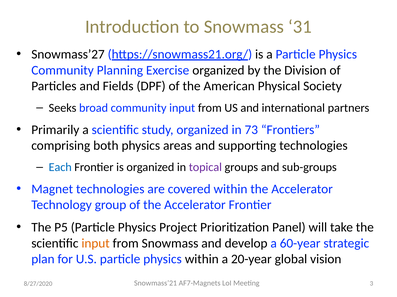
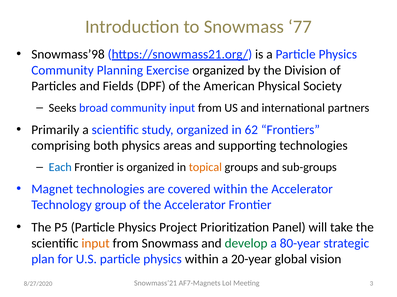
31: 31 -> 77 (300, 27)
Snowmass’27: Snowmass’27 -> Snowmass’98 (68, 54)
73: 73 -> 62 (251, 130)
topical colour: purple -> orange (205, 168)
develop colour: black -> green (246, 244)
60-year: 60-year -> 80-year (300, 244)
